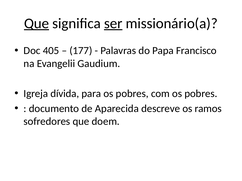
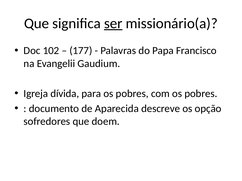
Que underline: present -> none (37, 23)
405: 405 -> 102 (51, 51)
ramos: ramos -> opção (208, 109)
